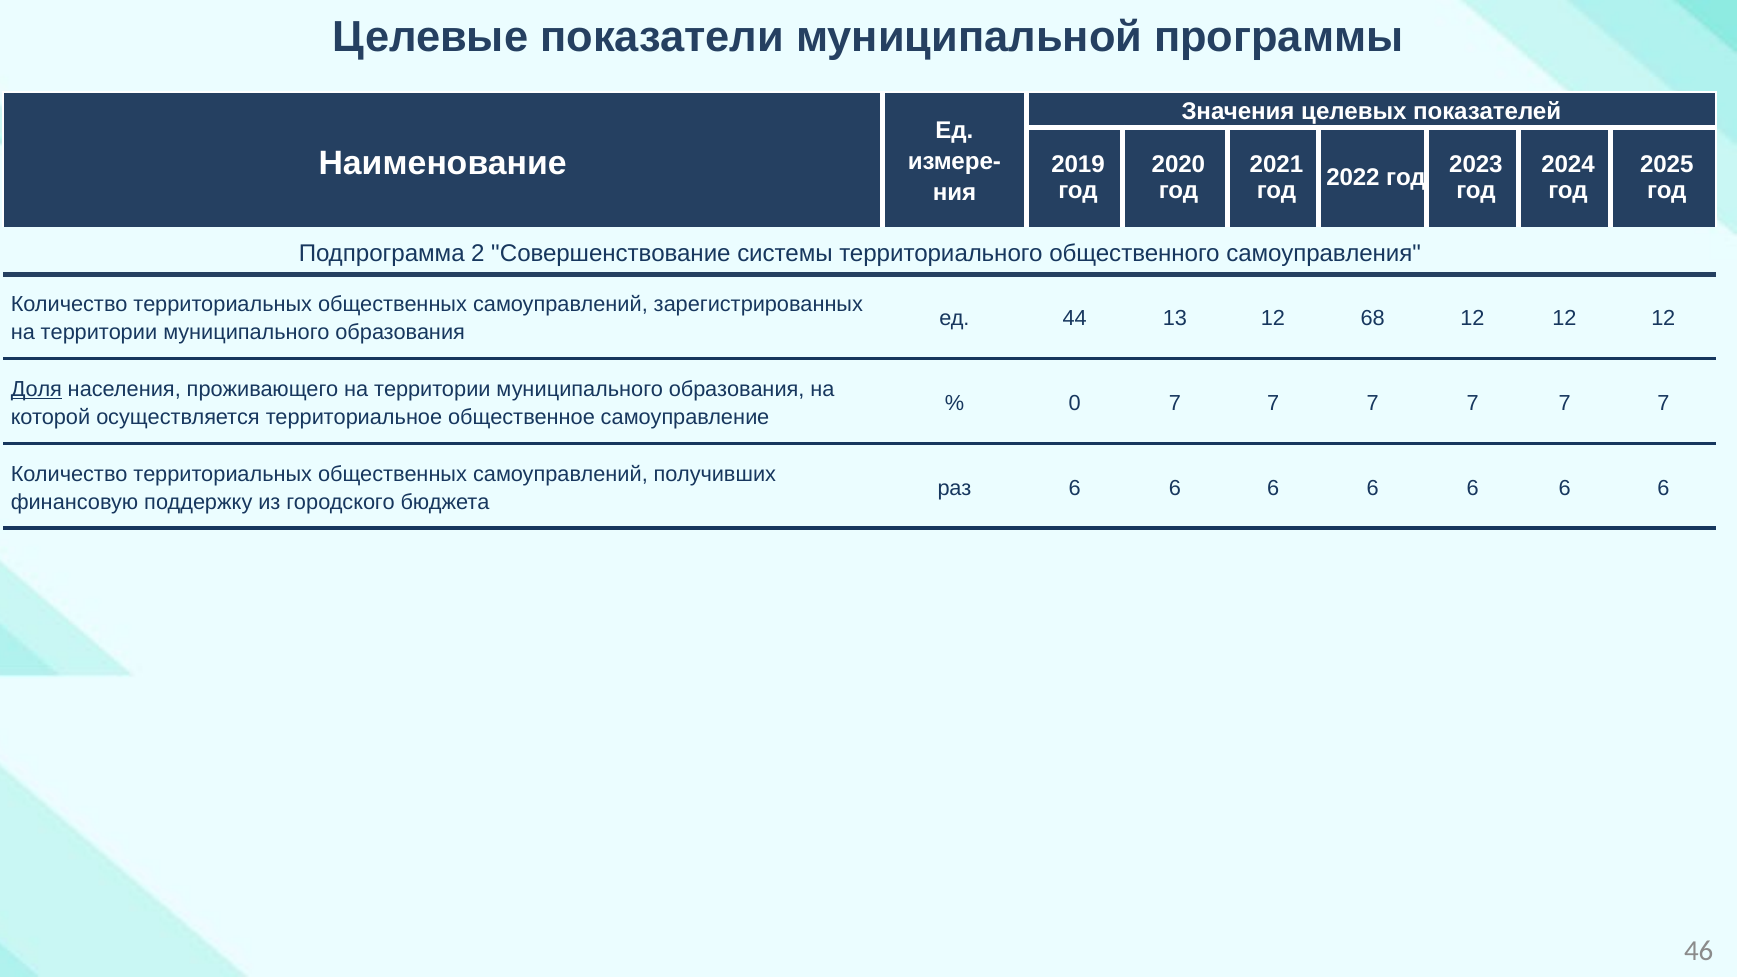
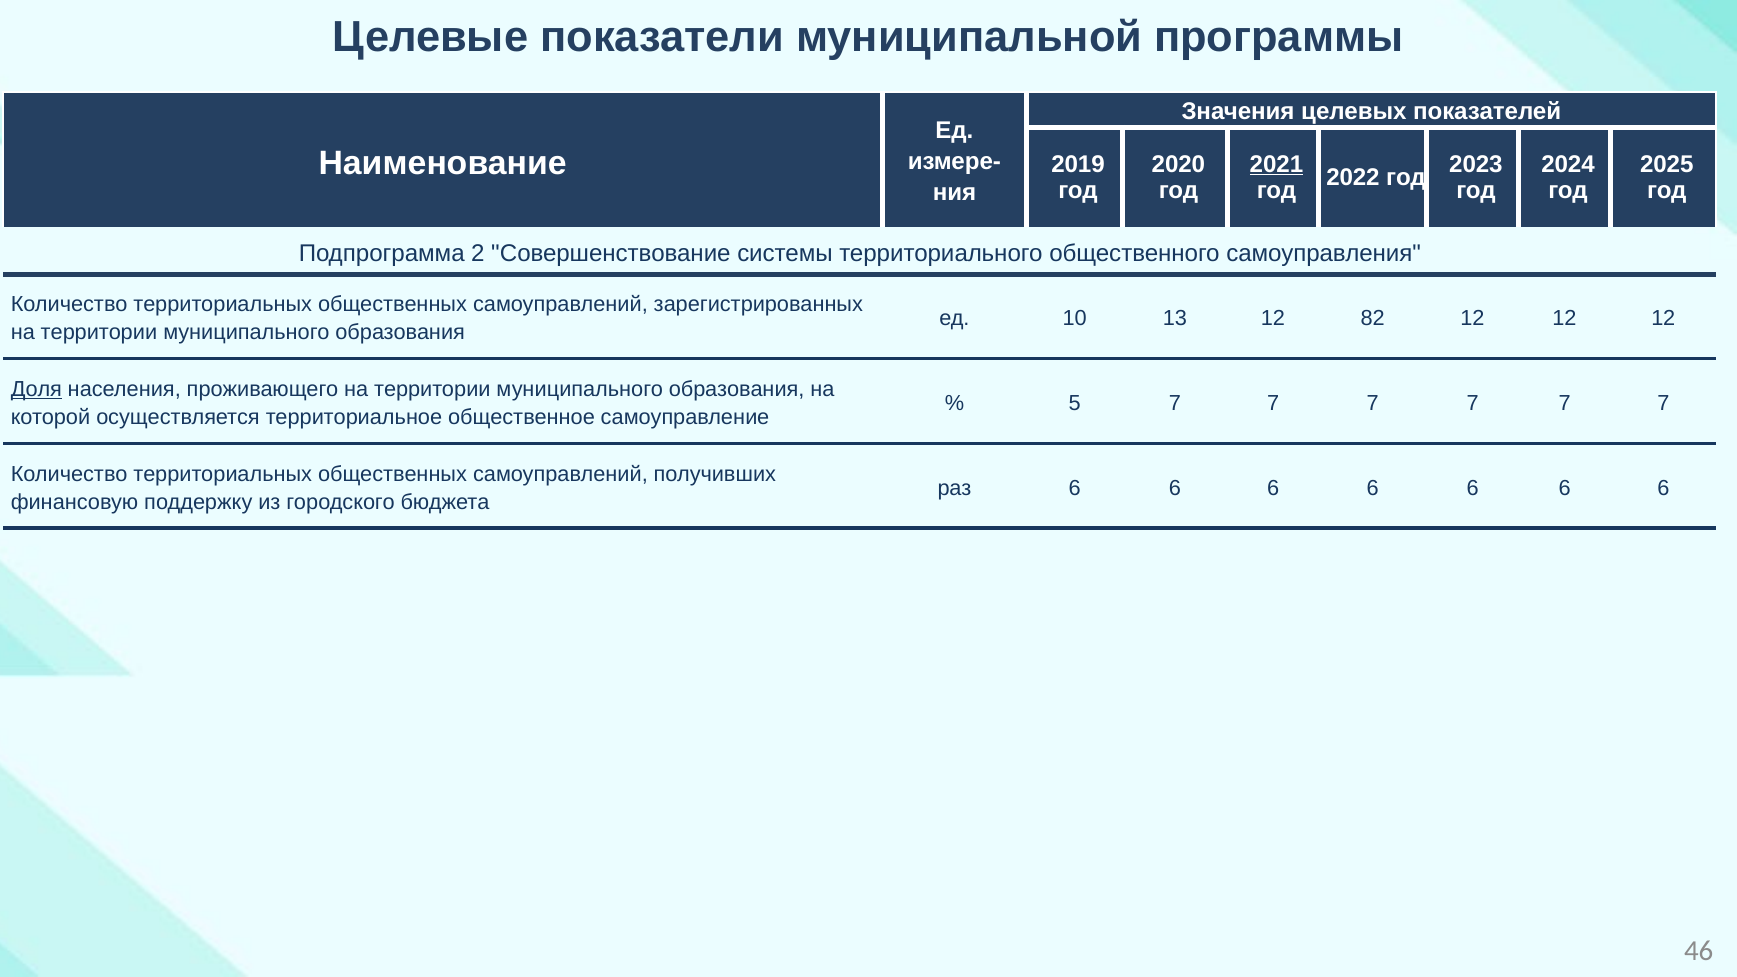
2021 underline: none -> present (1276, 164)
44: 44 -> 10 (1075, 319)
68: 68 -> 82 (1373, 319)
0: 0 -> 5 (1075, 403)
